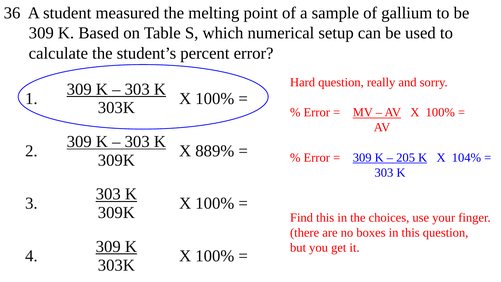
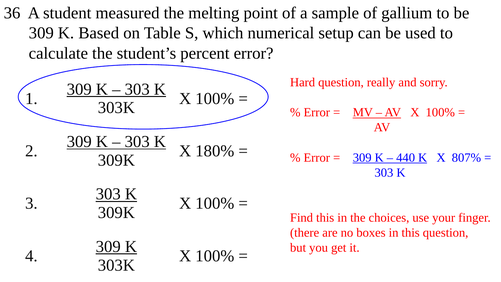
889%: 889% -> 180% (215, 151)
205: 205 -> 440 (406, 157)
104%: 104% -> 807% (466, 157)
